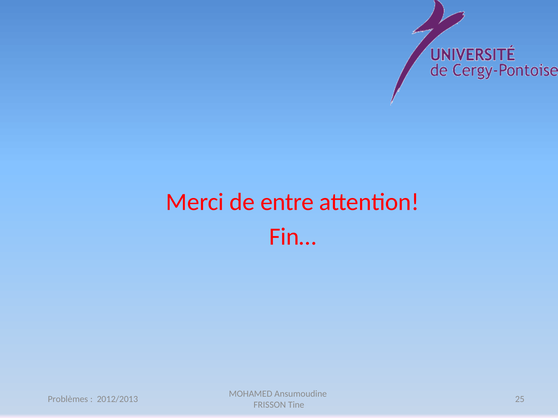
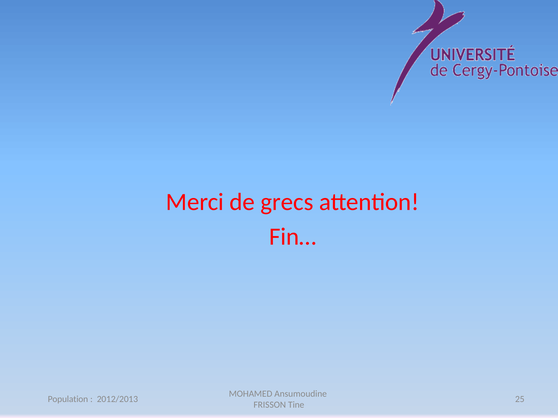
entre: entre -> grecs (287, 202)
Problèmes: Problèmes -> Population (68, 400)
